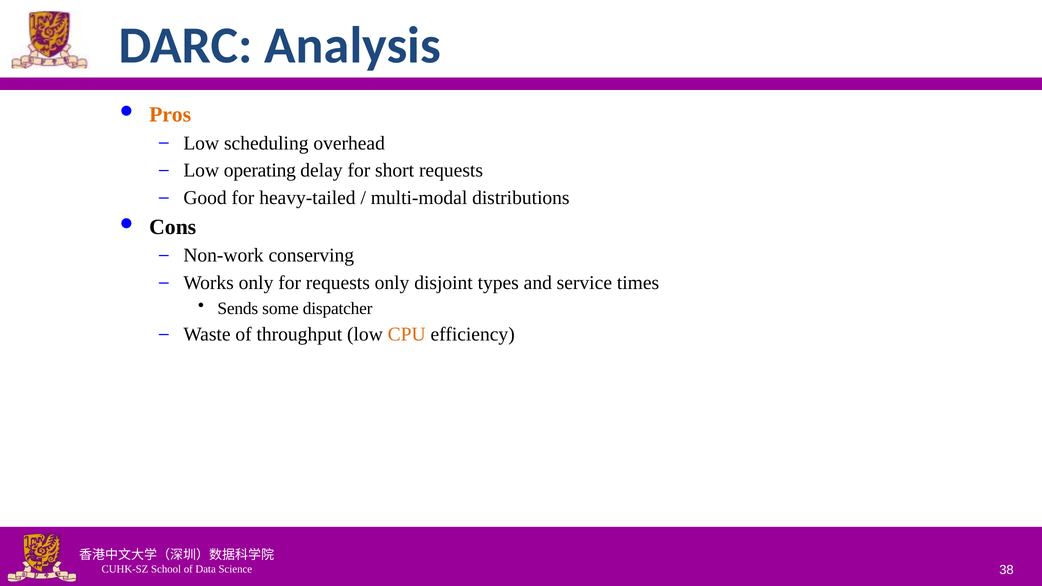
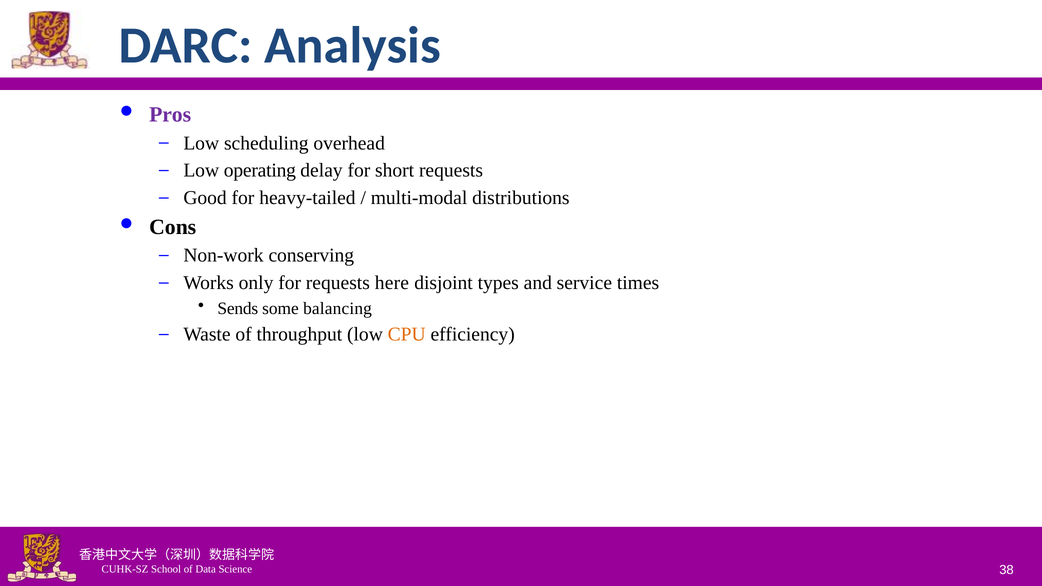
Pros colour: orange -> purple (170, 115)
requests only: only -> here (392, 283)
dispatcher: dispatcher -> balancing (338, 308)
